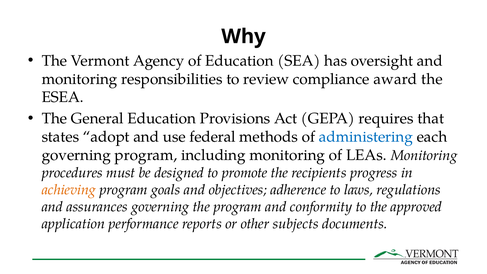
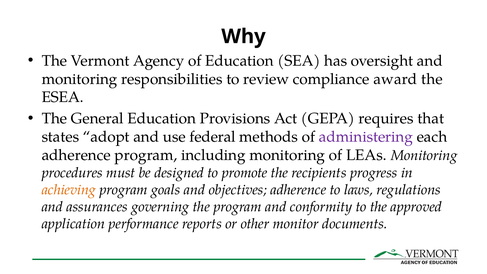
administering colour: blue -> purple (366, 137)
governing: governing -> adherence (76, 155)
subjects: subjects -> monitor (296, 224)
